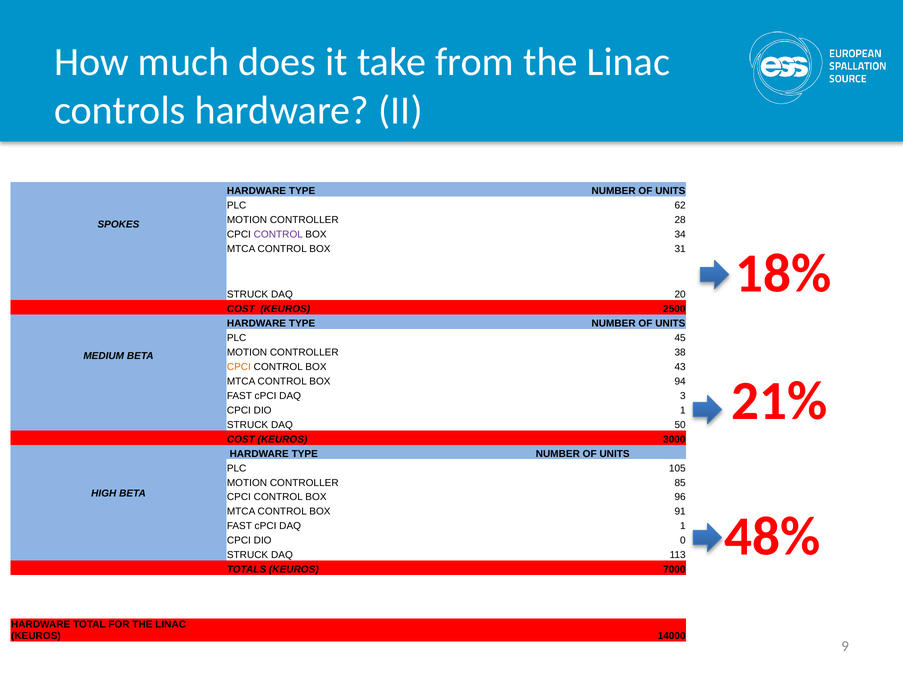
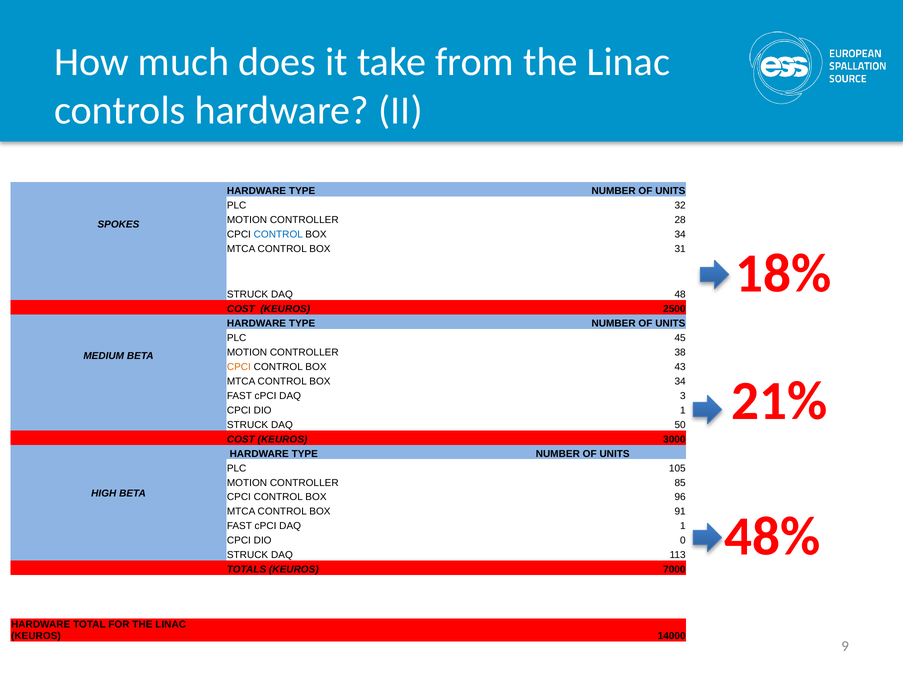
62: 62 -> 32 (680, 206)
CONTROL colour: purple -> blue (278, 235)
20: 20 -> 48 (680, 295)
MTCA CONTROL BOX 94: 94 -> 34 (680, 382)
